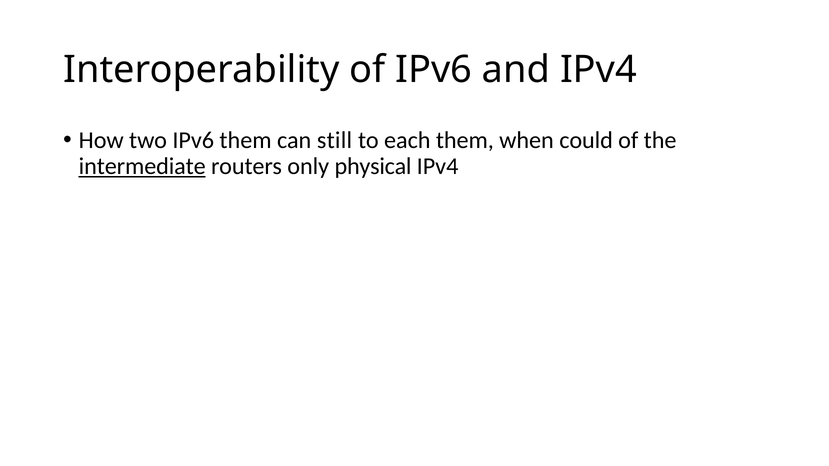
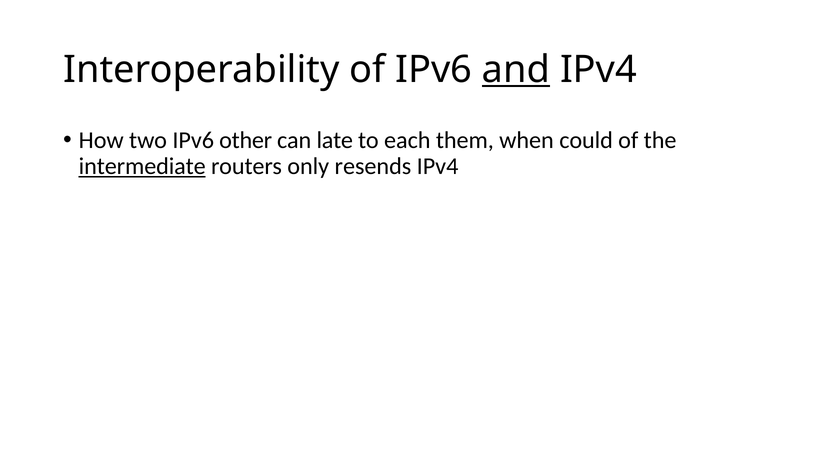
and underline: none -> present (516, 70)
IPv6 them: them -> other (246, 140)
still: still -> late (335, 140)
physical: physical -> resends (373, 166)
